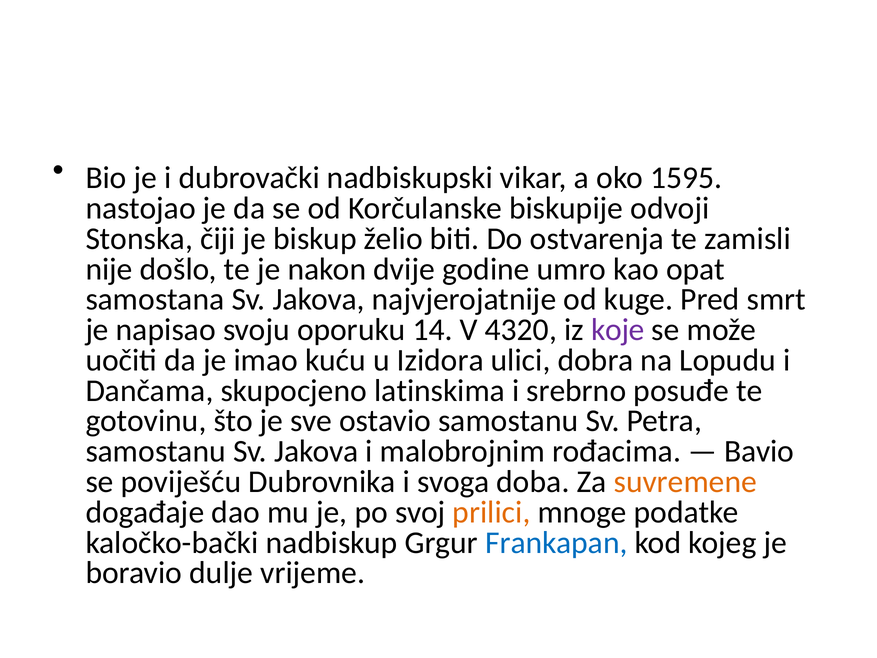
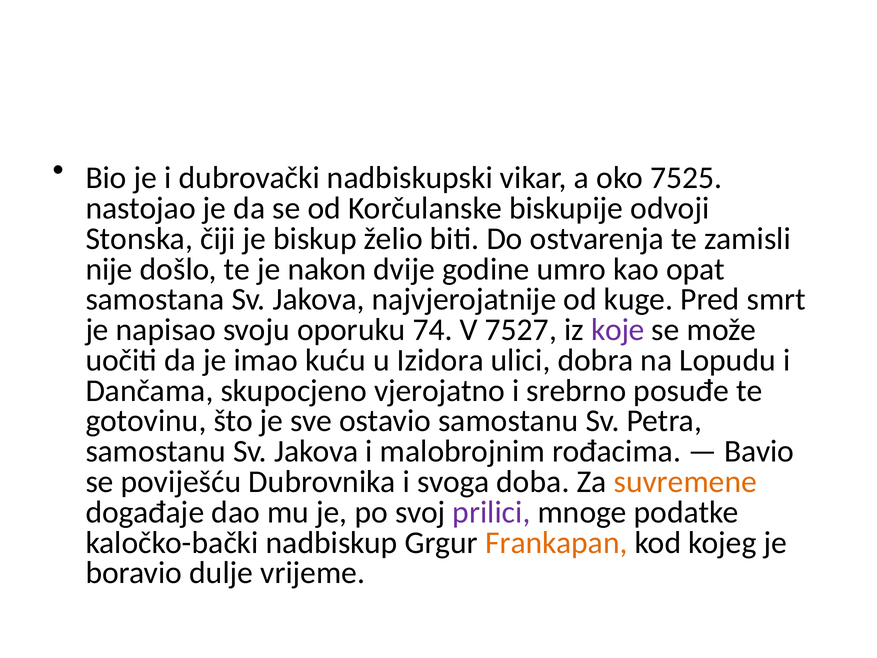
1595: 1595 -> 7525 (686, 178)
14: 14 -> 74 (433, 330)
4320: 4320 -> 7527 (521, 330)
latinskima: latinskima -> vjerojatno (440, 390)
prilici colour: orange -> purple (491, 512)
Frankapan colour: blue -> orange (556, 542)
